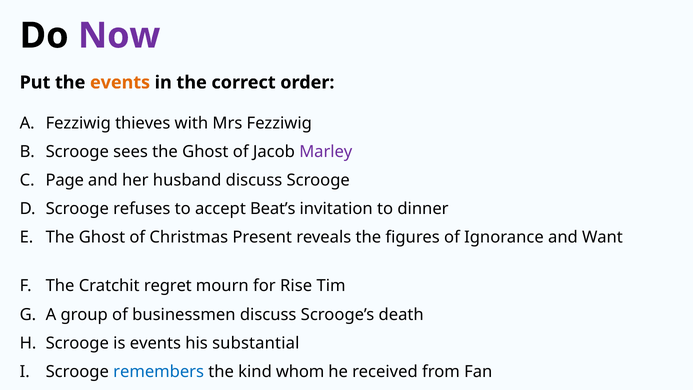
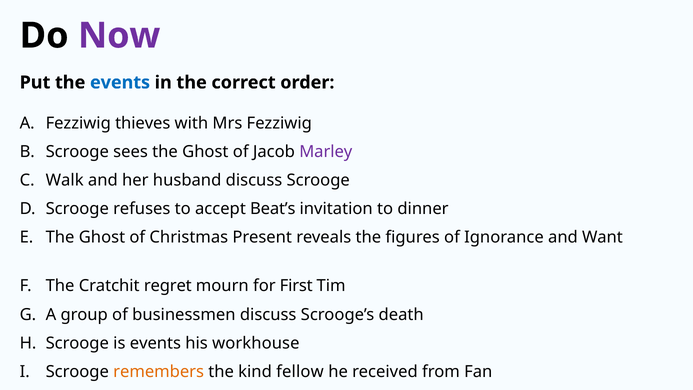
events colour: orange -> blue (120, 82)
Page: Page -> Walk (65, 180)
Rise: Rise -> First (296, 286)
substantial: substantial -> workhouse (256, 343)
remembers colour: blue -> orange (159, 372)
whom: whom -> fellow (300, 372)
